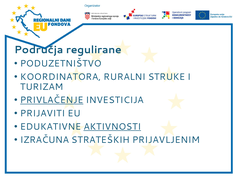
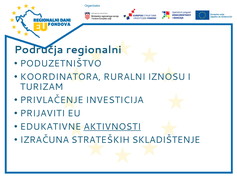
regulirane: regulirane -> regionalni (94, 50)
STRUKE: STRUKE -> IZNOSU (167, 77)
PRIVLAČENJE underline: present -> none (52, 100)
PRIJAVLJENIM: PRIJAVLJENIM -> SKLADIŠTENJE (166, 140)
